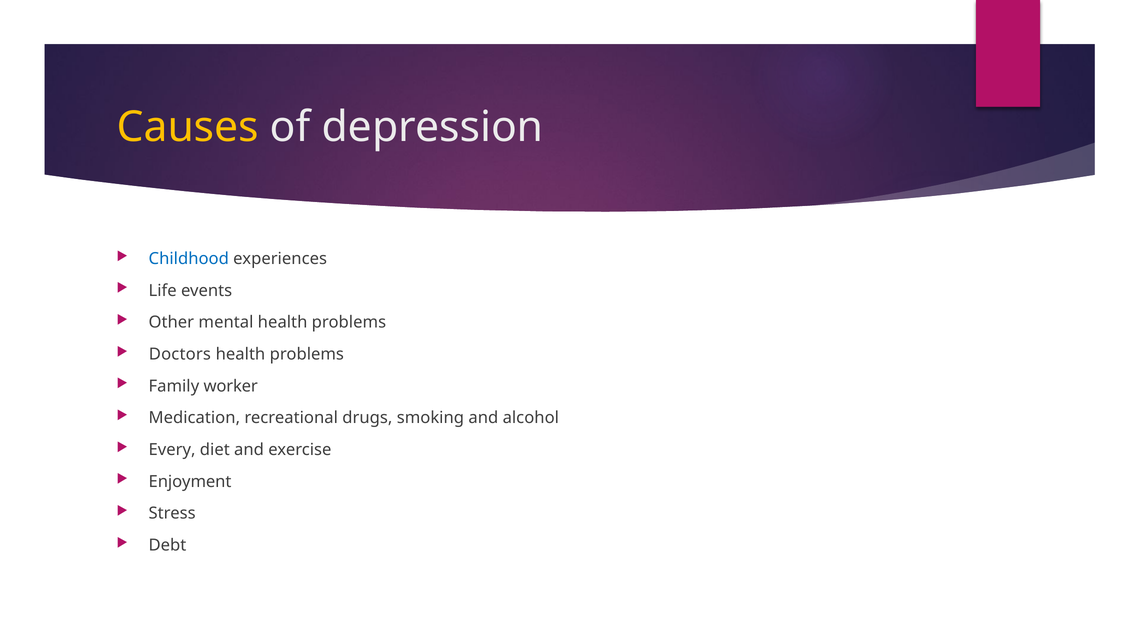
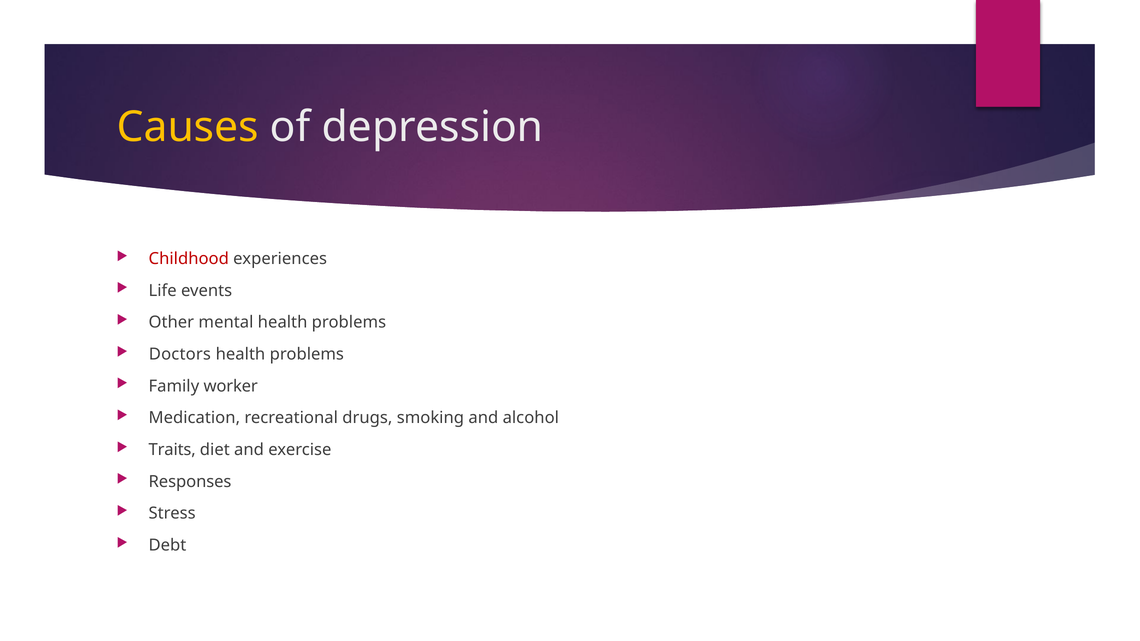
Childhood colour: blue -> red (189, 259)
Every: Every -> Traits (172, 450)
Enjoyment: Enjoyment -> Responses (190, 482)
